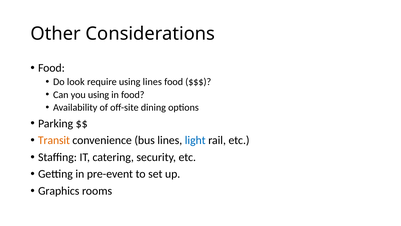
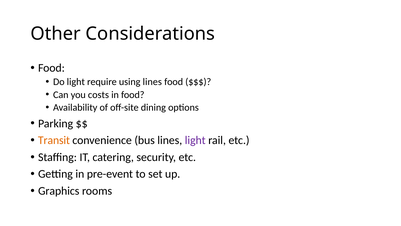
Do look: look -> light (76, 82)
you using: using -> costs (98, 95)
light colour: blue -> purple (195, 140)
